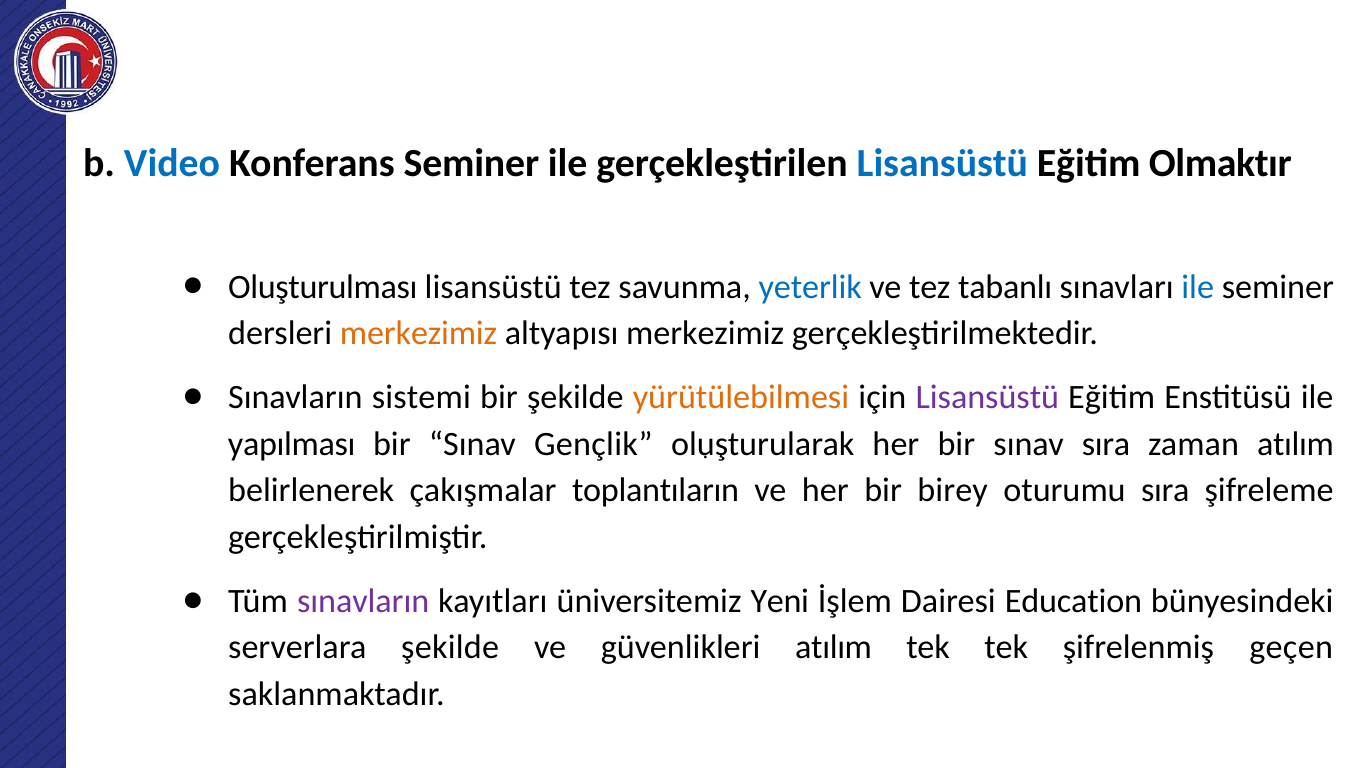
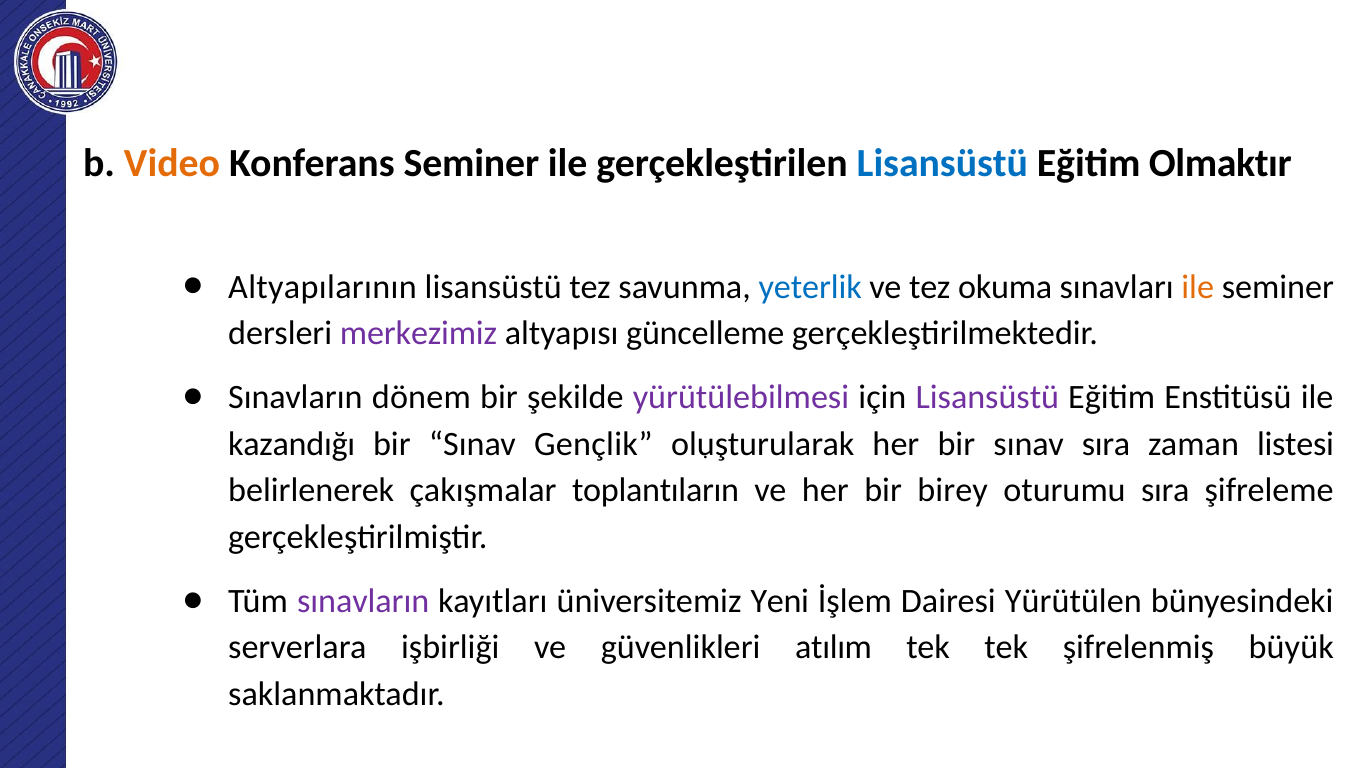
Video colour: blue -> orange (172, 163)
Oluşturulması: Oluşturulması -> Altyapılarının (322, 287)
tabanlı: tabanlı -> okuma (1005, 287)
ile colour: blue -> orange (1198, 287)
merkezimiz colour: orange -> purple (419, 334)
altyapısı merkezimiz: merkezimiz -> güncelleme (705, 334)
sistemi: sistemi -> dönem (421, 397)
yürütülebilmesi colour: orange -> purple (741, 397)
yapılması: yapılması -> kazandığı (292, 444)
zaman atılım: atılım -> listesi (1296, 444)
Education: Education -> Yürütülen (1073, 601)
serverlara şekilde: şekilde -> işbirliği (450, 648)
geçen: geçen -> büyük (1291, 648)
